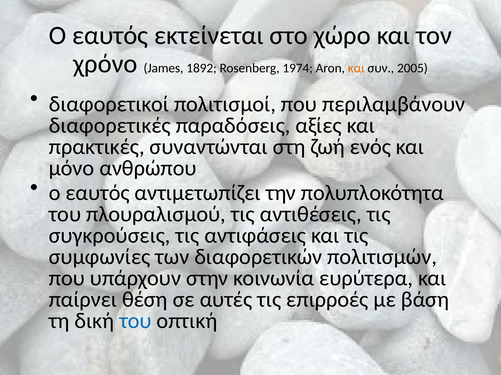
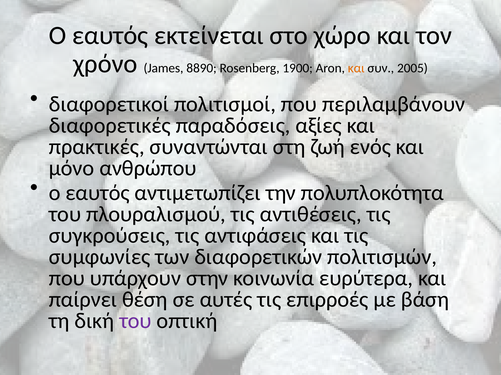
1892: 1892 -> 8890 (202, 68)
1974: 1974 -> 1900 (298, 68)
του colour: blue -> purple (135, 322)
